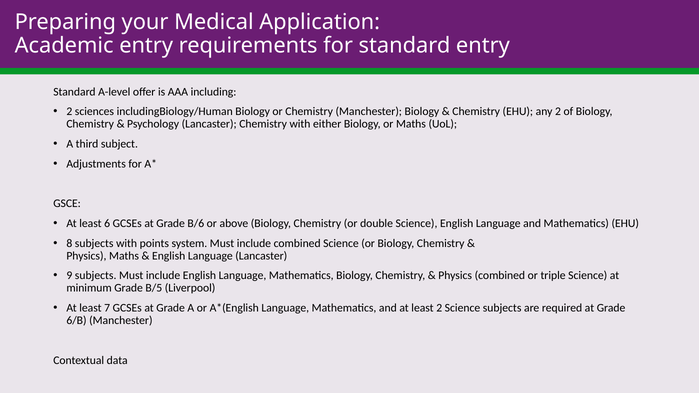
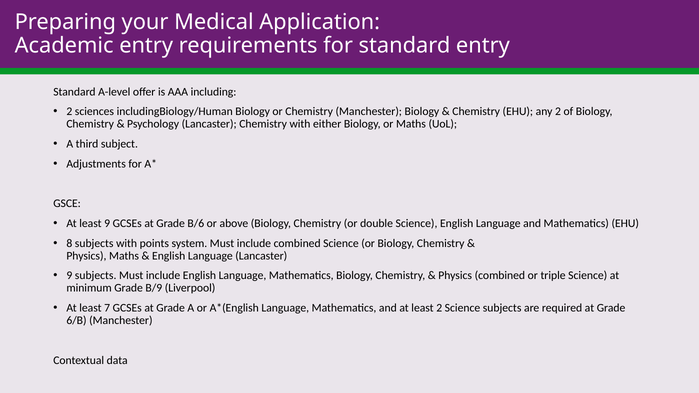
least 6: 6 -> 9 (107, 223)
B/5: B/5 -> B/9 (154, 288)
